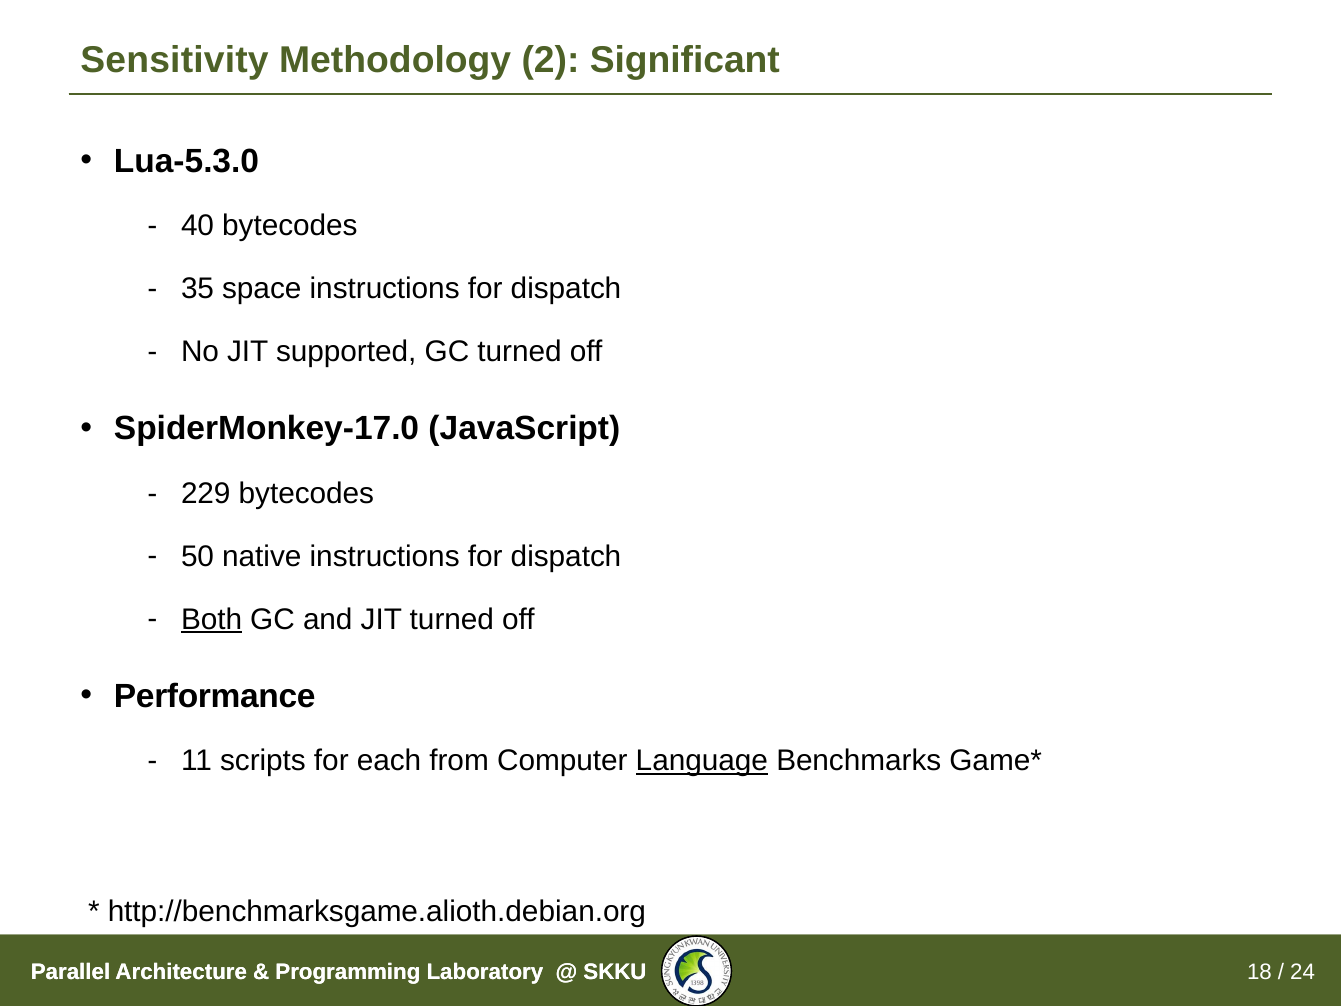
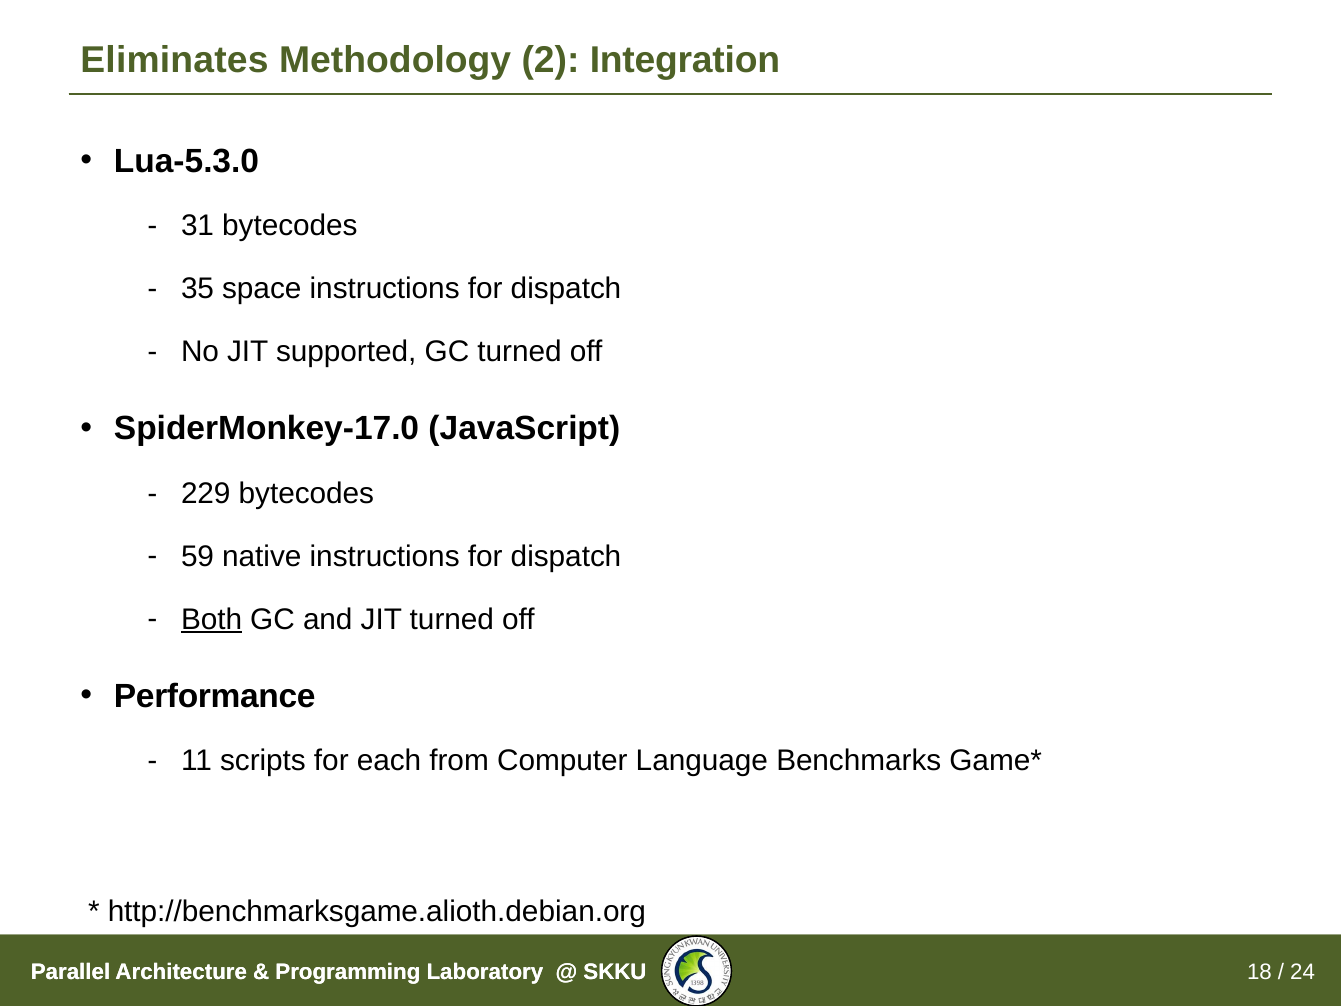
Sensitivity: Sensitivity -> Eliminates (175, 60)
Significant: Significant -> Integration (685, 60)
40: 40 -> 31 (198, 226)
50: 50 -> 59 (198, 556)
Language underline: present -> none (702, 761)
